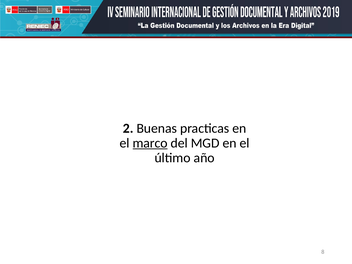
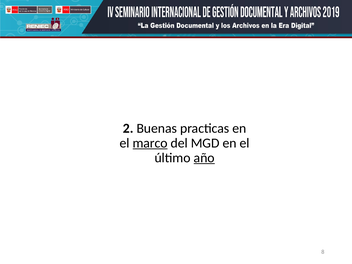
año underline: none -> present (204, 158)
